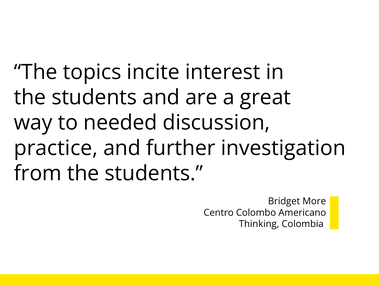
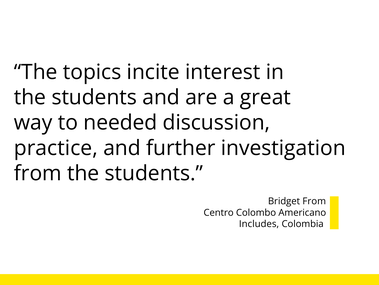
Bridget More: More -> From (314, 201)
Thinking: Thinking -> Includes (259, 223)
